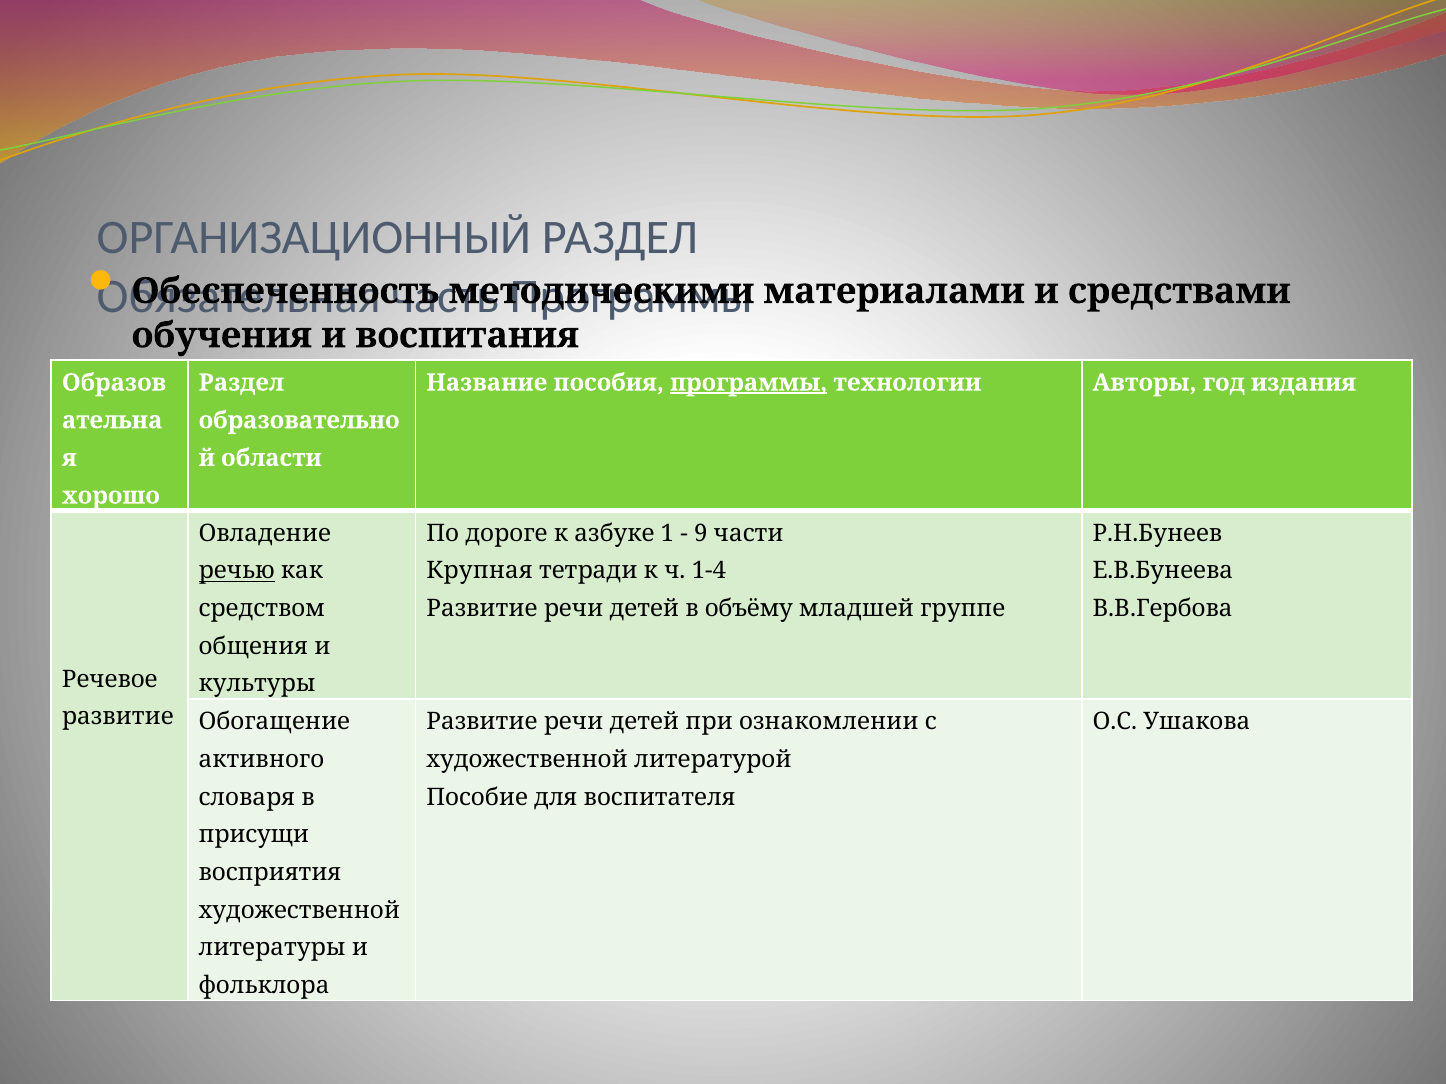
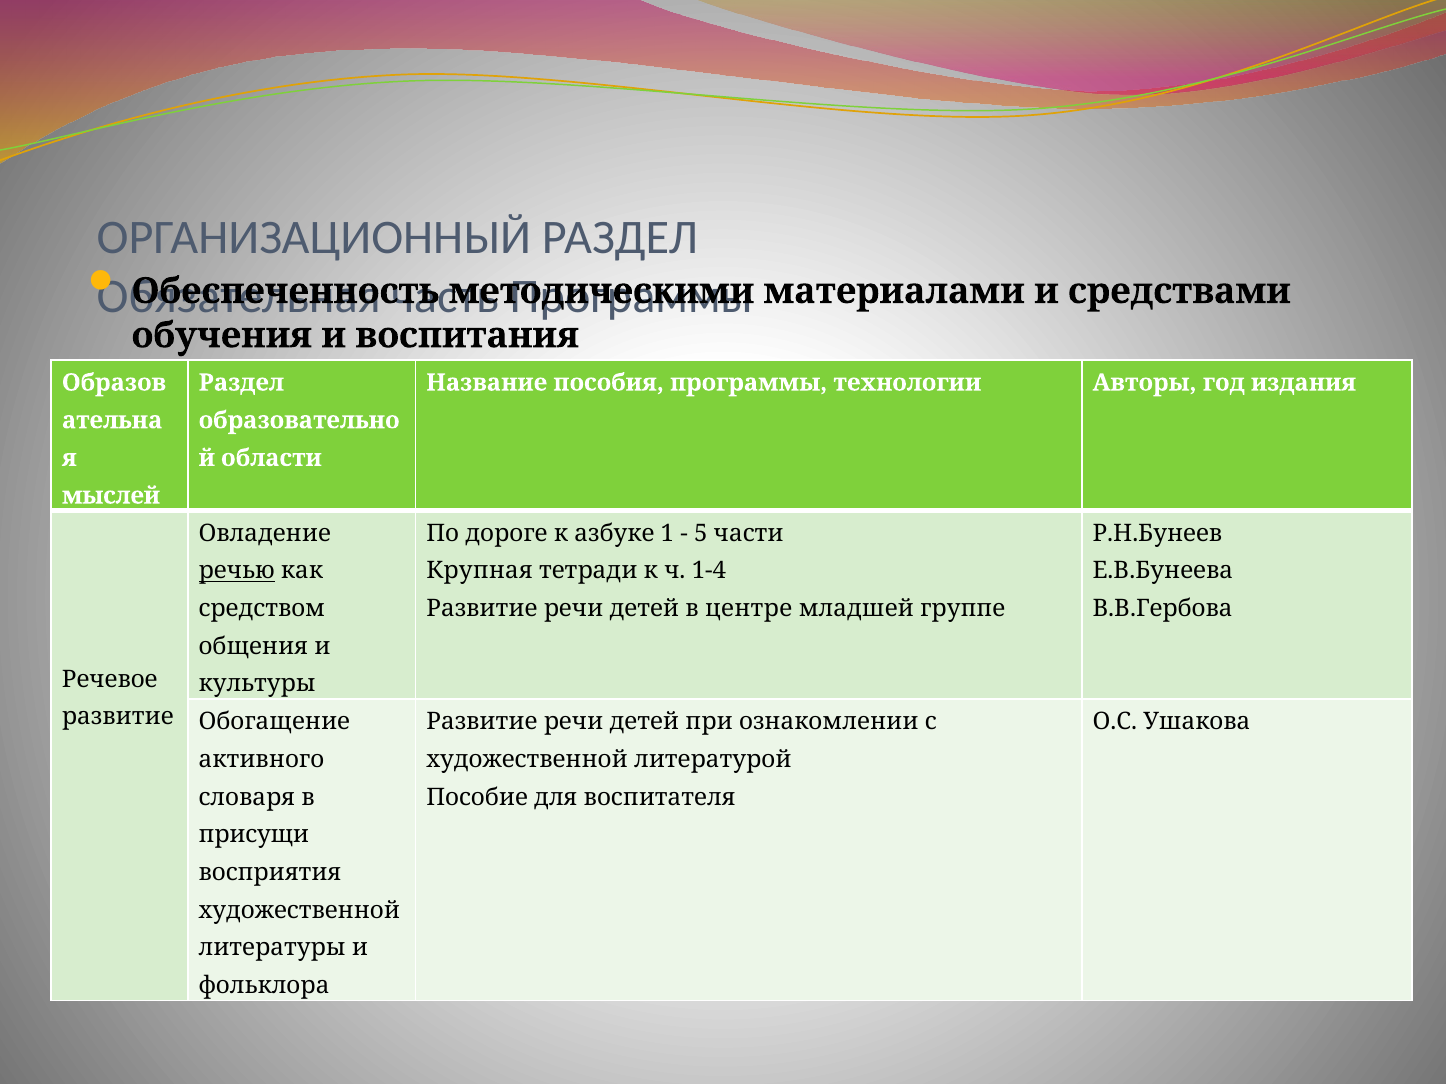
программы underline: present -> none (749, 383)
хорошо: хорошо -> мыслей (111, 496)
9: 9 -> 5 (701, 534)
объёму: объёму -> центре (749, 609)
